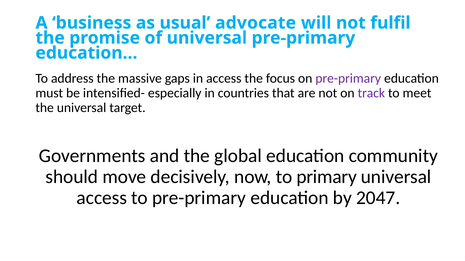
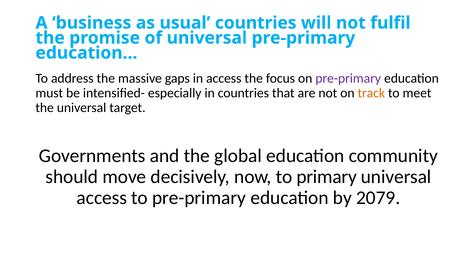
usual advocate: advocate -> countries (256, 23)
track colour: purple -> orange (371, 93)
2047: 2047 -> 2079 (378, 198)
